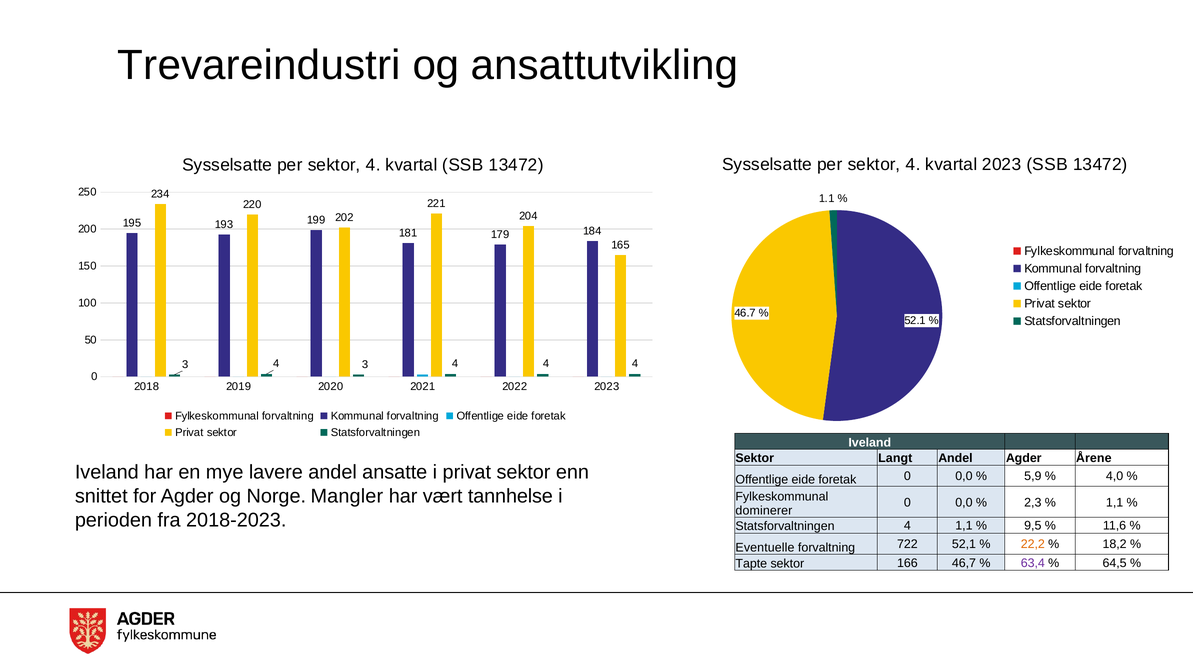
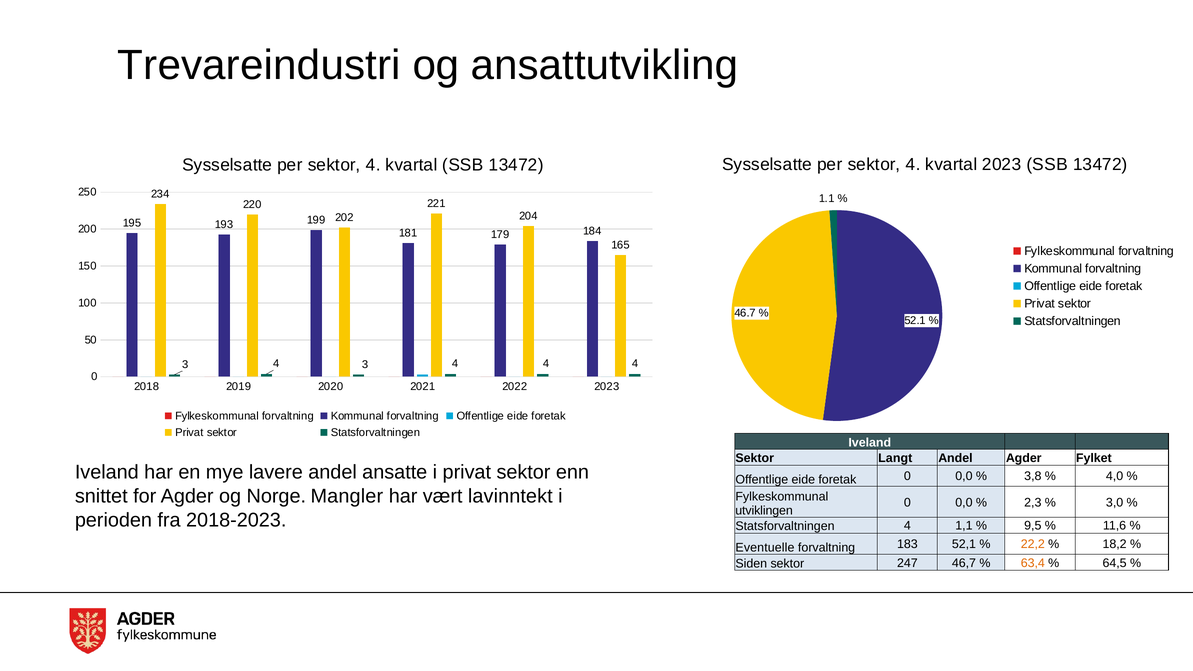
Årene: Årene -> Fylket (1094, 458)
5,9: 5,9 -> 3,8 (1033, 476)
tannhelse: tannhelse -> lavinntekt (510, 496)
1,1: 1,1 -> 3,0 (1115, 502)
dominerer: dominerer -> utviklingen (764, 510)
722: 722 -> 183 (907, 544)
Tapte: Tapte -> Siden (751, 564)
166: 166 -> 247 (907, 563)
63,4 colour: purple -> orange (1033, 563)
